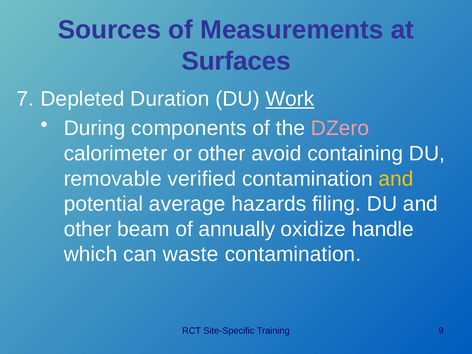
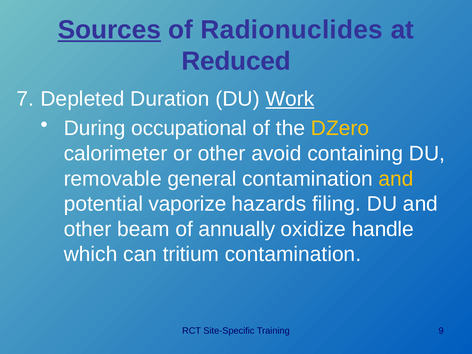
Sources underline: none -> present (109, 30)
Measurements: Measurements -> Radionuclides (292, 30)
Surfaces: Surfaces -> Reduced (236, 61)
components: components -> occupational (189, 128)
DZero colour: pink -> yellow (340, 128)
verified: verified -> general (202, 179)
average: average -> vaporize (187, 204)
waste: waste -> tritium (191, 254)
